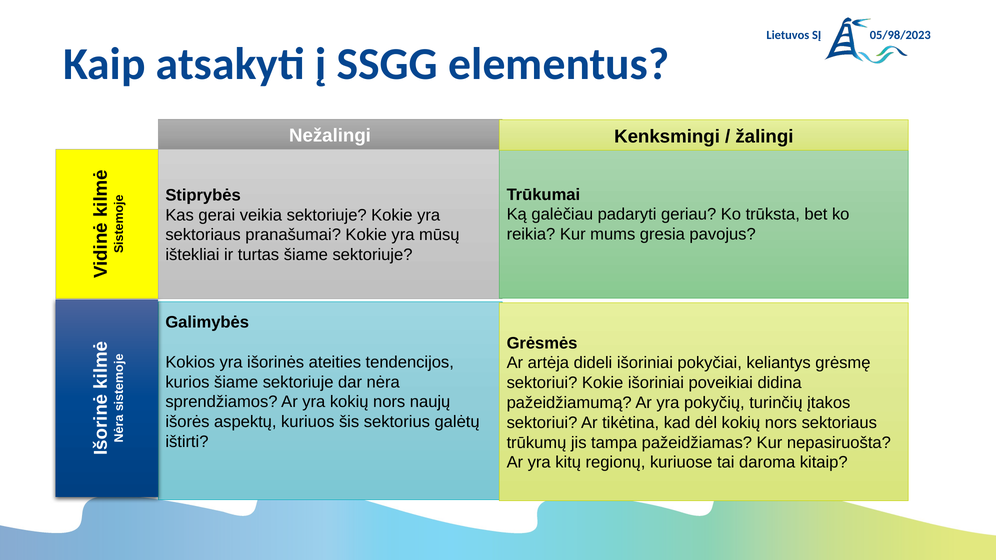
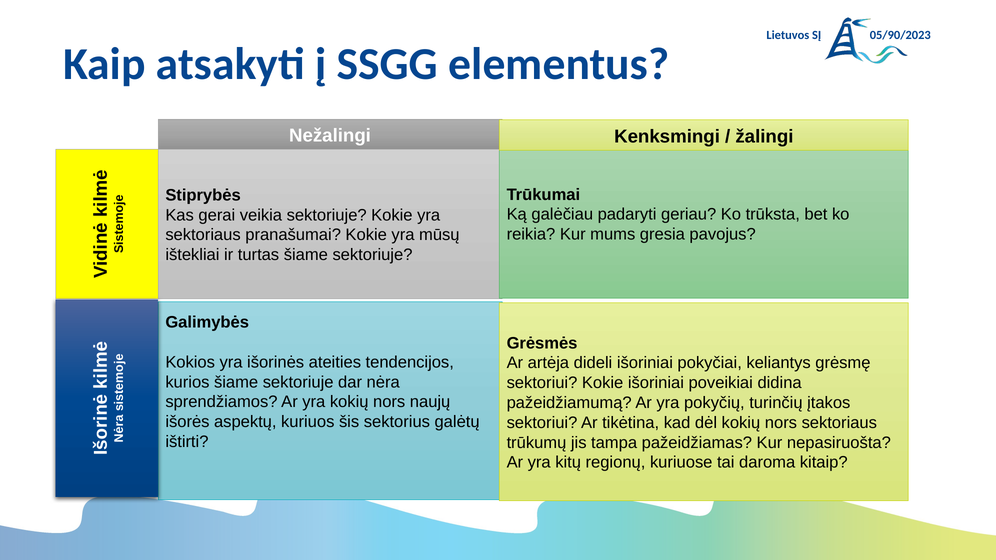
05/98/2023: 05/98/2023 -> 05/90/2023 (900, 35)
